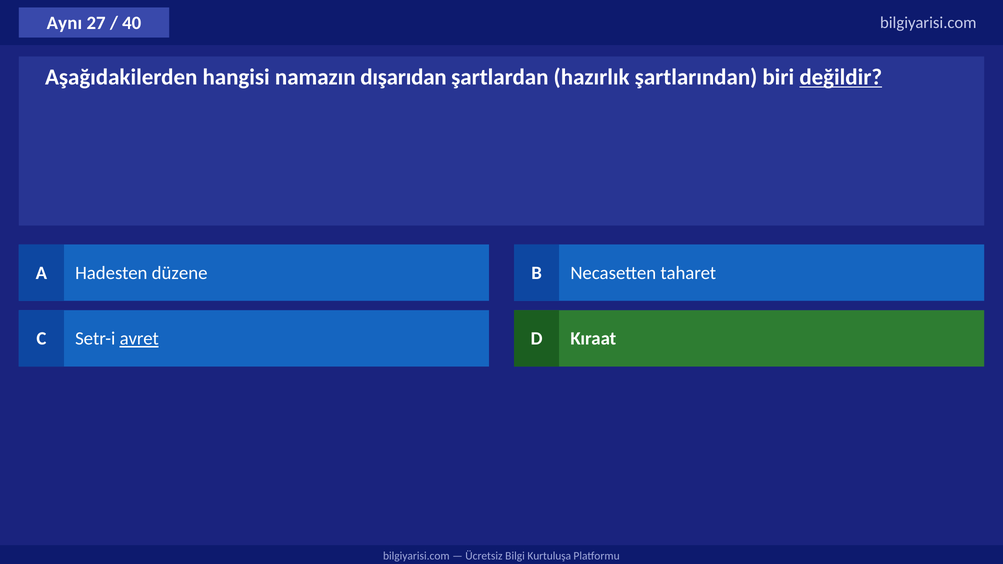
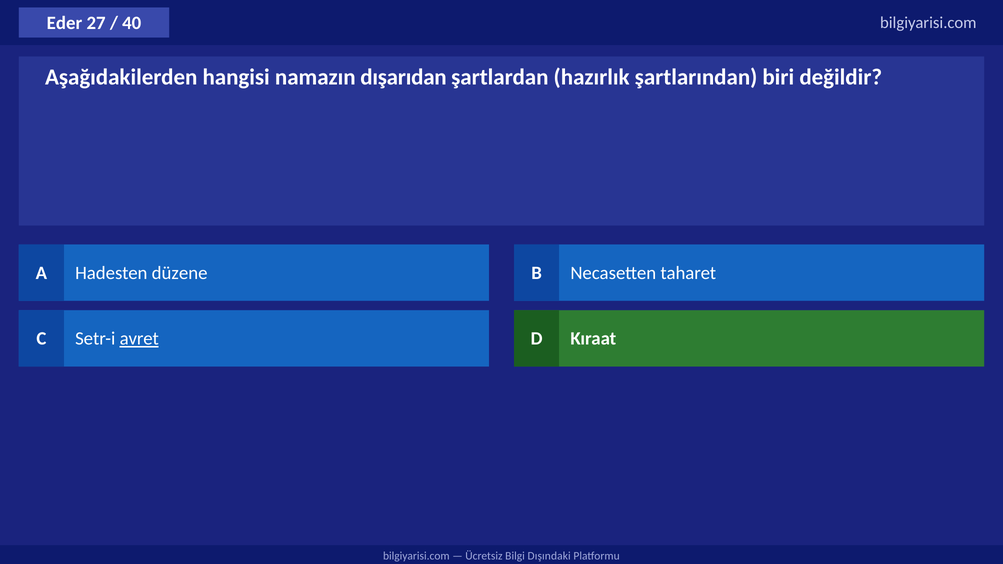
Aynı: Aynı -> Eder (64, 23)
değildir underline: present -> none (841, 77)
Kurtuluşa: Kurtuluşa -> Dışındaki (549, 556)
